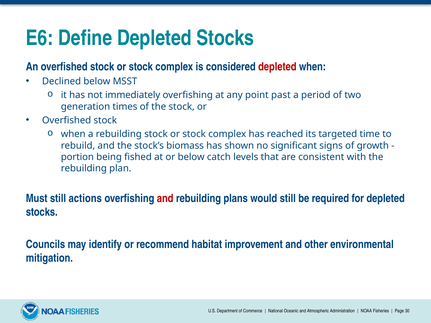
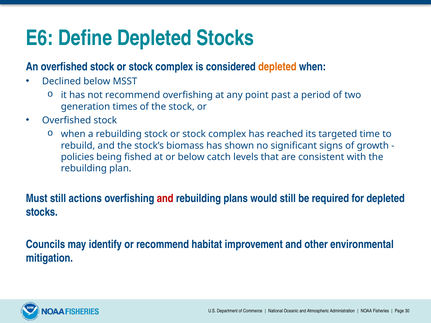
depleted colour: red -> orange (277, 67)
not immediately: immediately -> recommend (133, 95)
portion: portion -> policies (77, 157)
